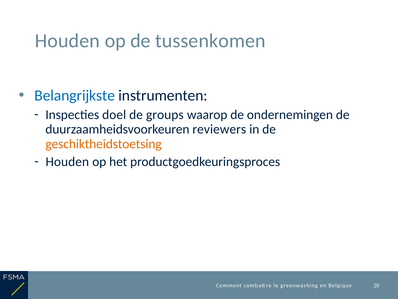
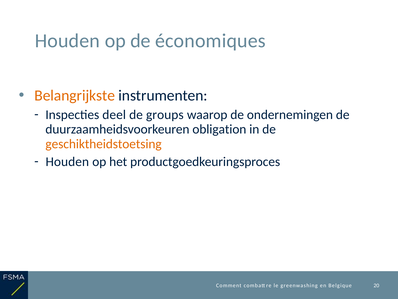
tussenkomen: tussenkomen -> économiques (210, 41)
Belangrijkste colour: blue -> orange (75, 95)
doel: doel -> deel (114, 114)
reviewers: reviewers -> obligation (219, 129)
